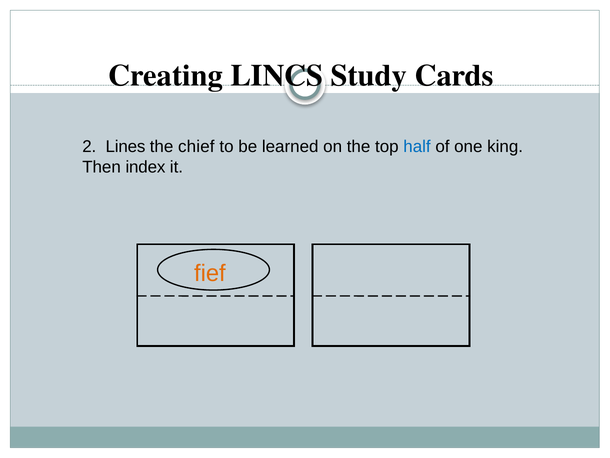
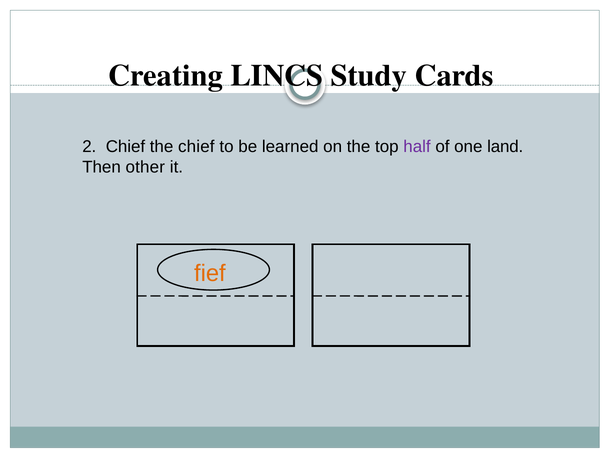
2 Lines: Lines -> Chief (125, 146)
half colour: blue -> purple (417, 146)
king: king -> land (505, 146)
index: index -> other (145, 167)
